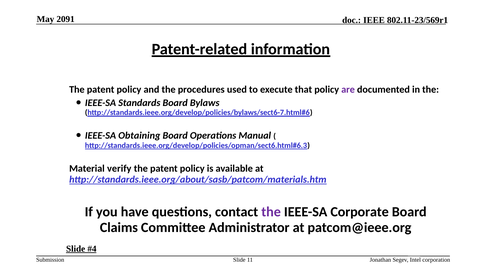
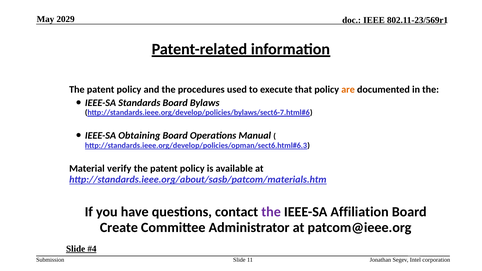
2091: 2091 -> 2029 (66, 19)
are colour: purple -> orange (348, 90)
Corporate: Corporate -> Affiliation (360, 212)
Claims: Claims -> Create (119, 228)
